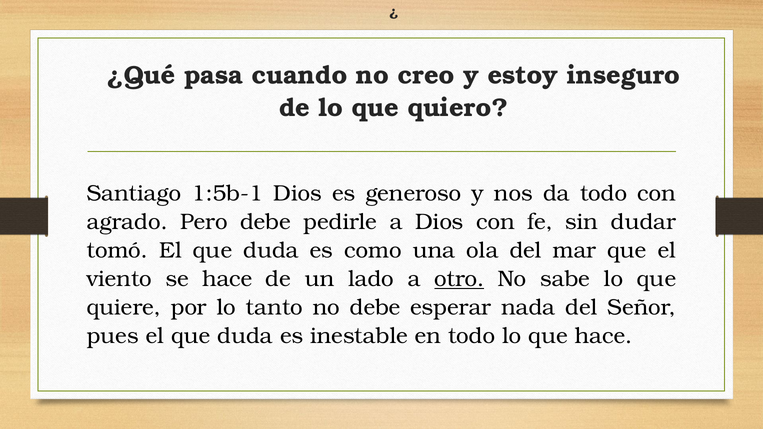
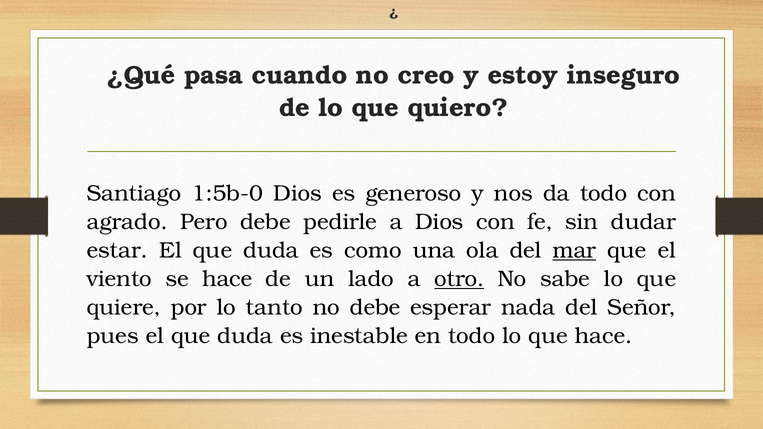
1:5b-1: 1:5b-1 -> 1:5b-0 (227, 193)
tomó: tomó -> estar (117, 251)
mar underline: none -> present (574, 251)
